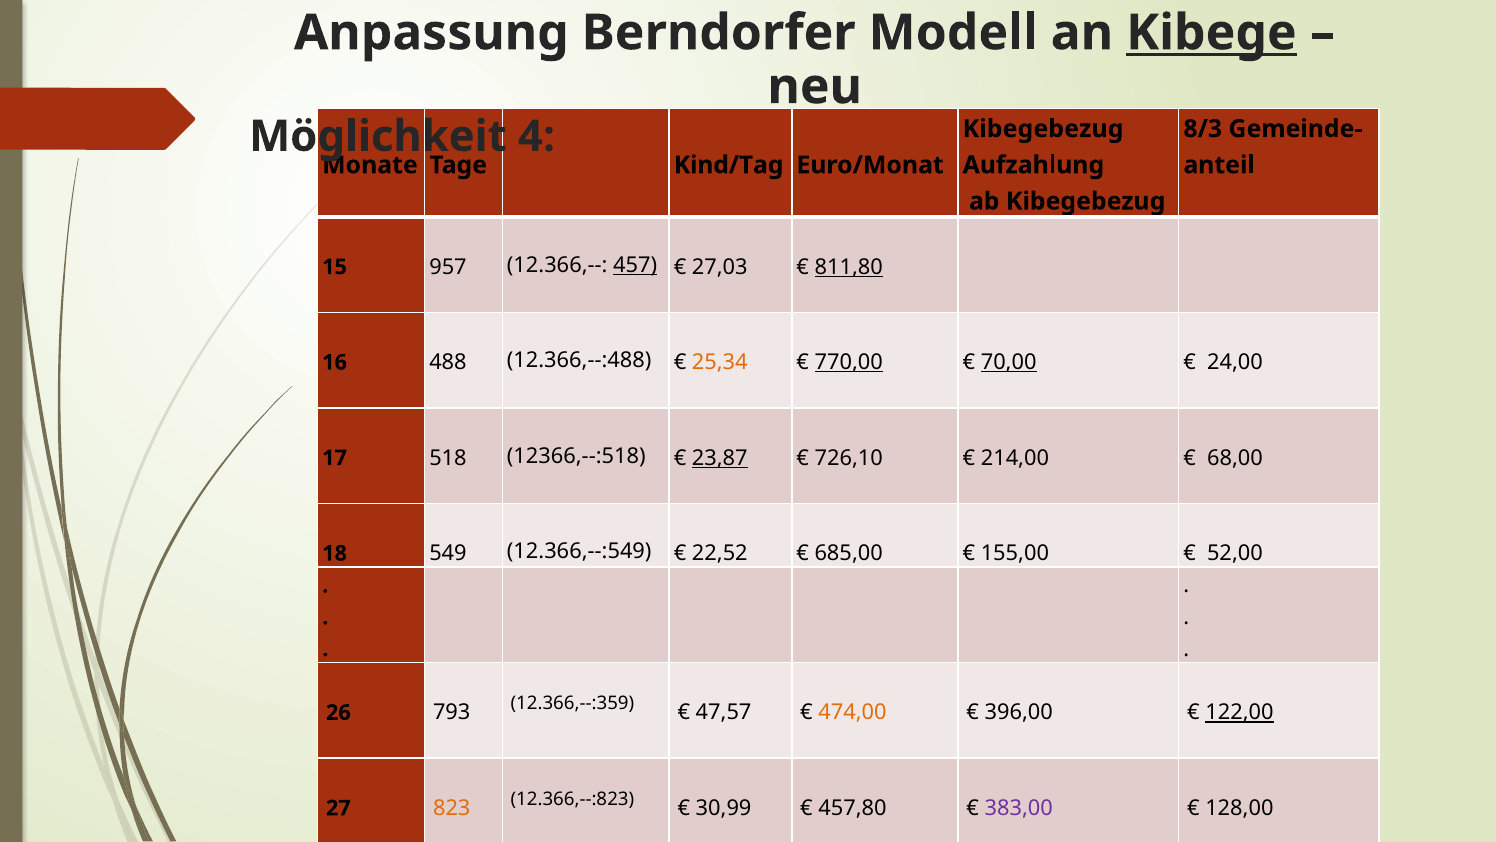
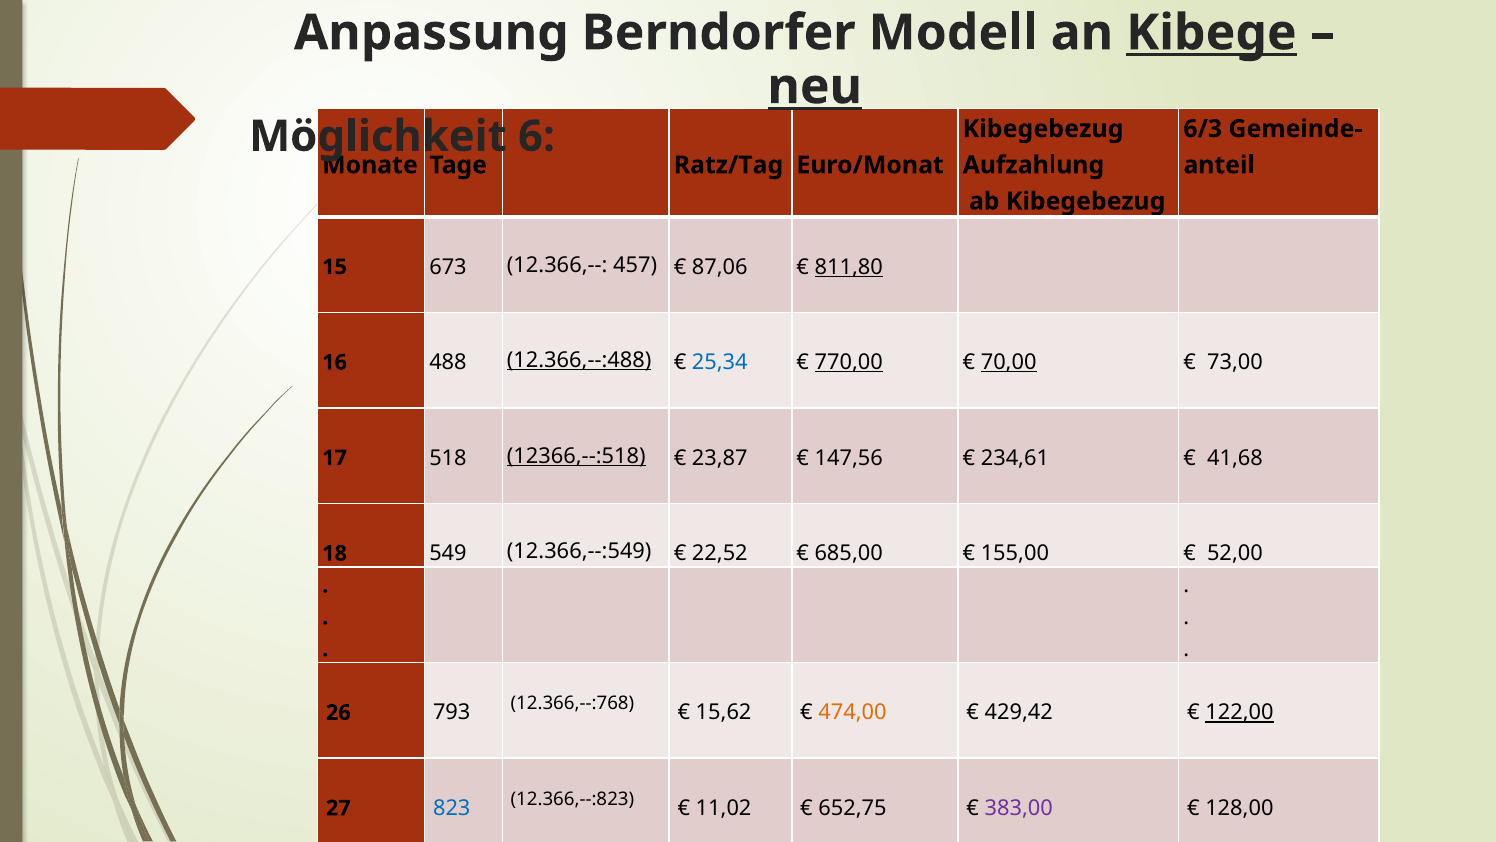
neu underline: none -> present (815, 87)
8/3: 8/3 -> 6/3 (1203, 129)
4: 4 -> 6 (537, 136)
Kind/Tag: Kind/Tag -> Ratz/Tag (728, 165)
957: 957 -> 673 (448, 267)
457 underline: present -> none (635, 265)
27,03: 27,03 -> 87,06 (720, 267)
12.366,--:488 underline: none -> present (579, 360)
25,34 colour: orange -> blue (720, 362)
24,00: 24,00 -> 73,00 (1235, 362)
12366,--:518 underline: none -> present (576, 456)
23,87 underline: present -> none (720, 458)
726,10: 726,10 -> 147,56 (849, 458)
214,00: 214,00 -> 234,61 (1015, 458)
68,00: 68,00 -> 41,68 (1235, 458)
12.366,--:359: 12.366,--:359 -> 12.366,--:768 (572, 703)
47,57: 47,57 -> 15,62 (724, 712)
396,00: 396,00 -> 429,42 (1019, 712)
823 colour: orange -> blue (452, 808)
30,99: 30,99 -> 11,02 (724, 808)
457,80: 457,80 -> 652,75 (853, 808)
